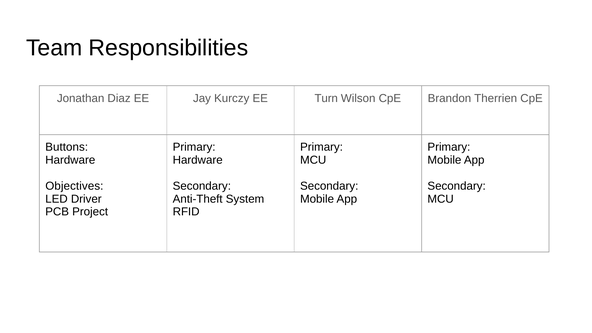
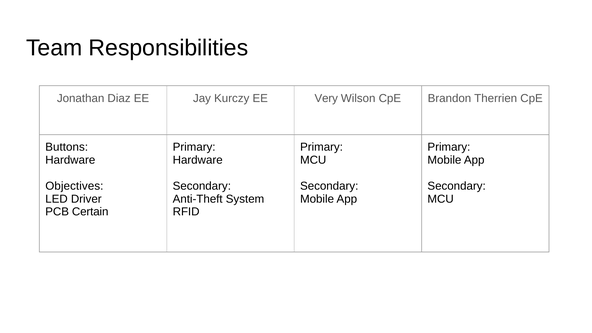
Turn: Turn -> Very (326, 98)
Project: Project -> Certain (90, 212)
